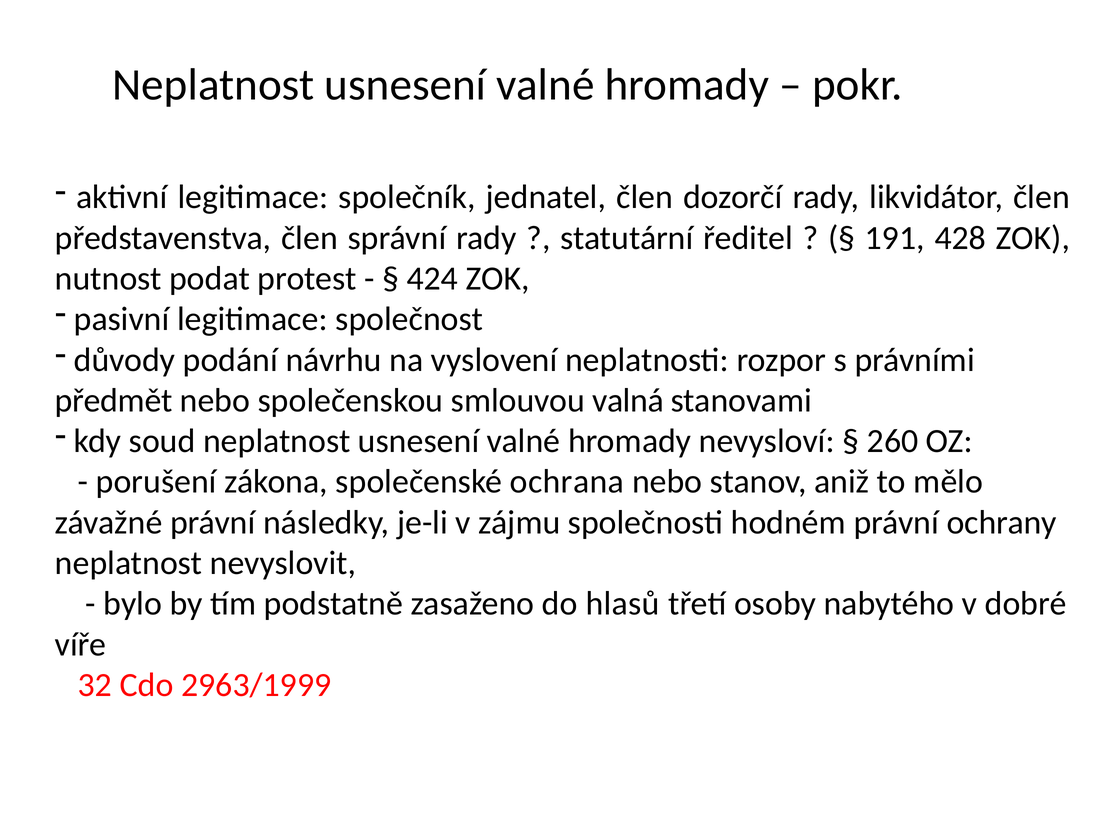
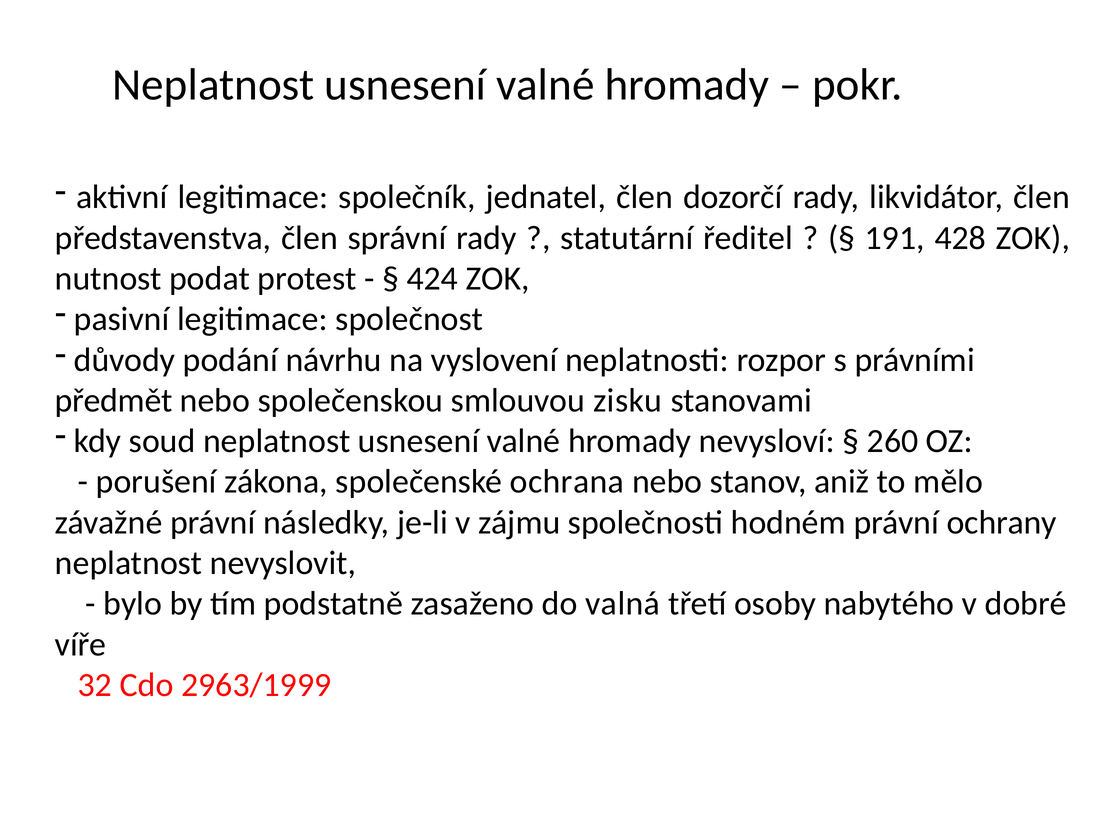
valná: valná -> zisku (628, 400)
hlasů: hlasů -> valná (623, 604)
